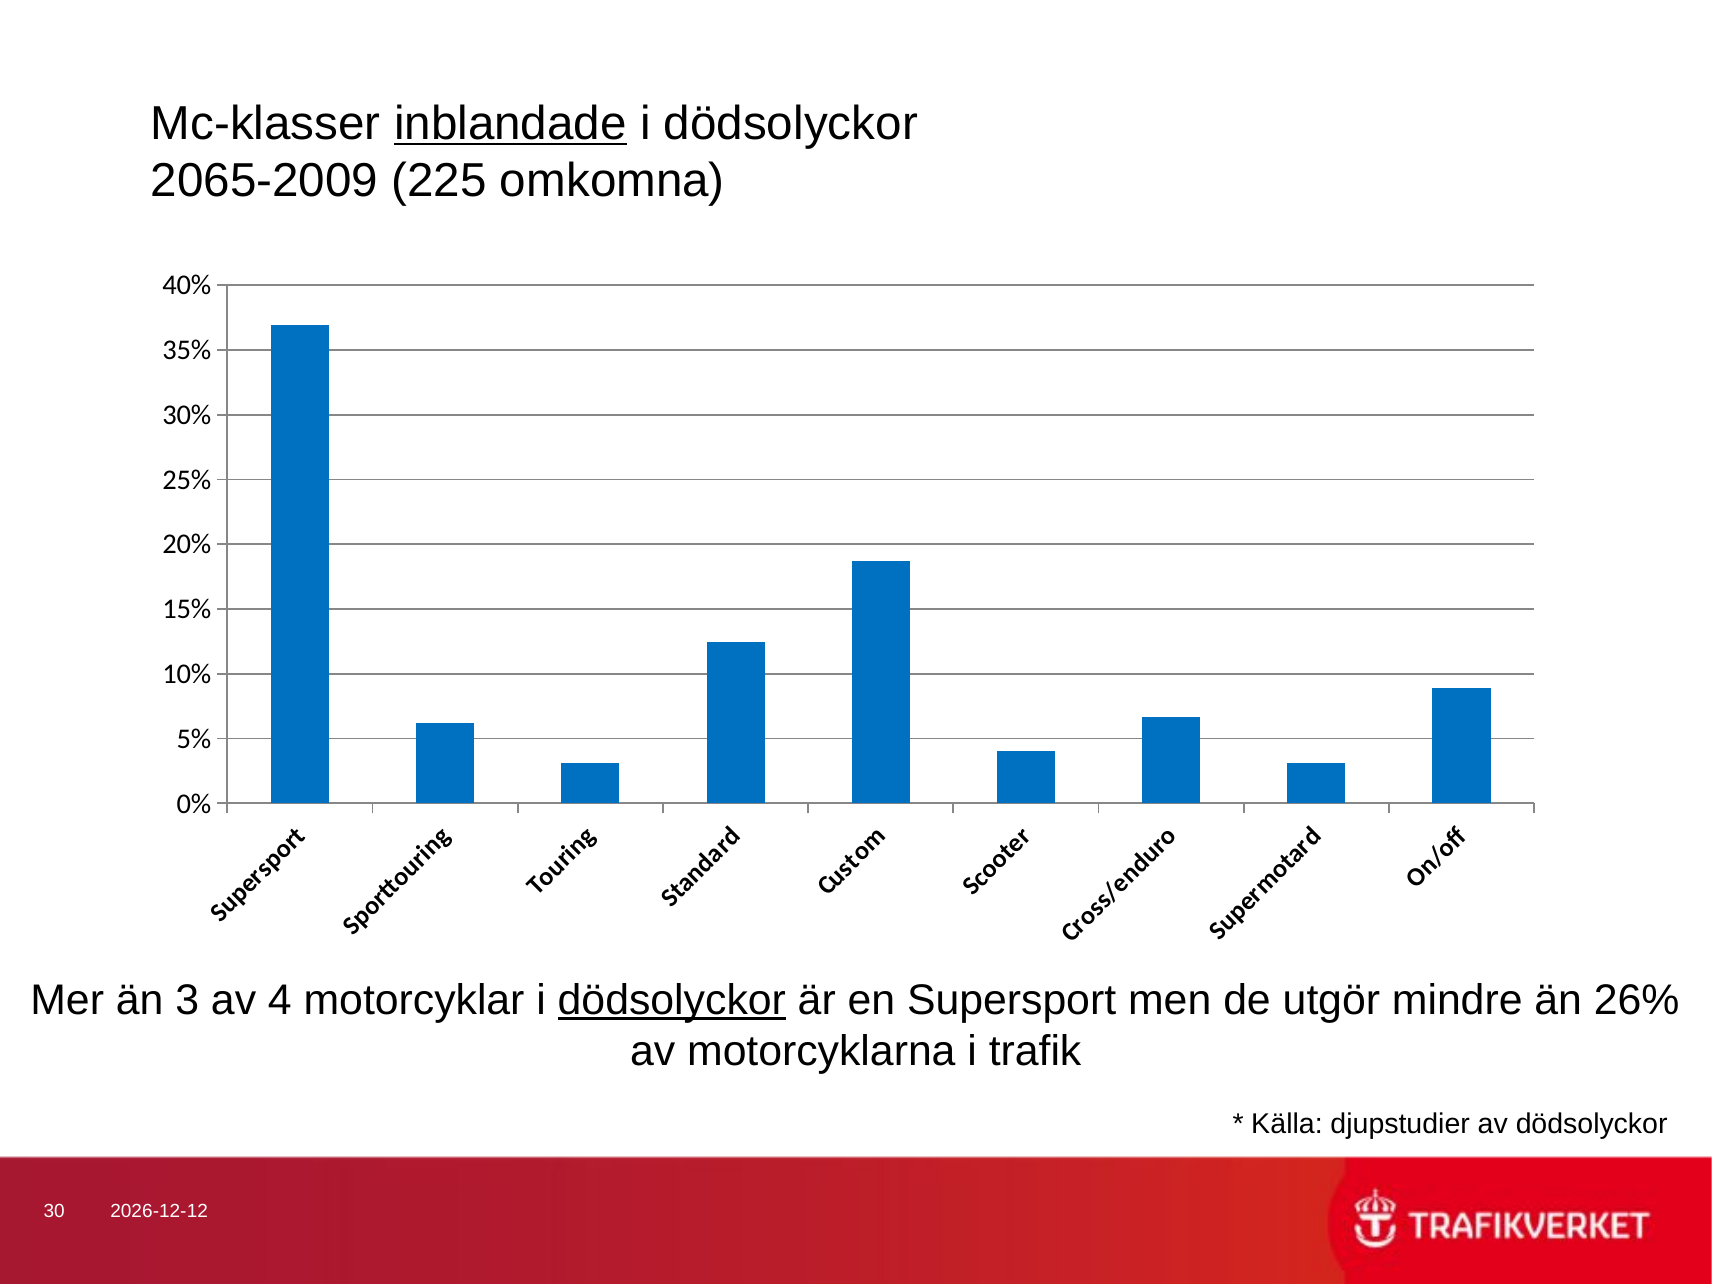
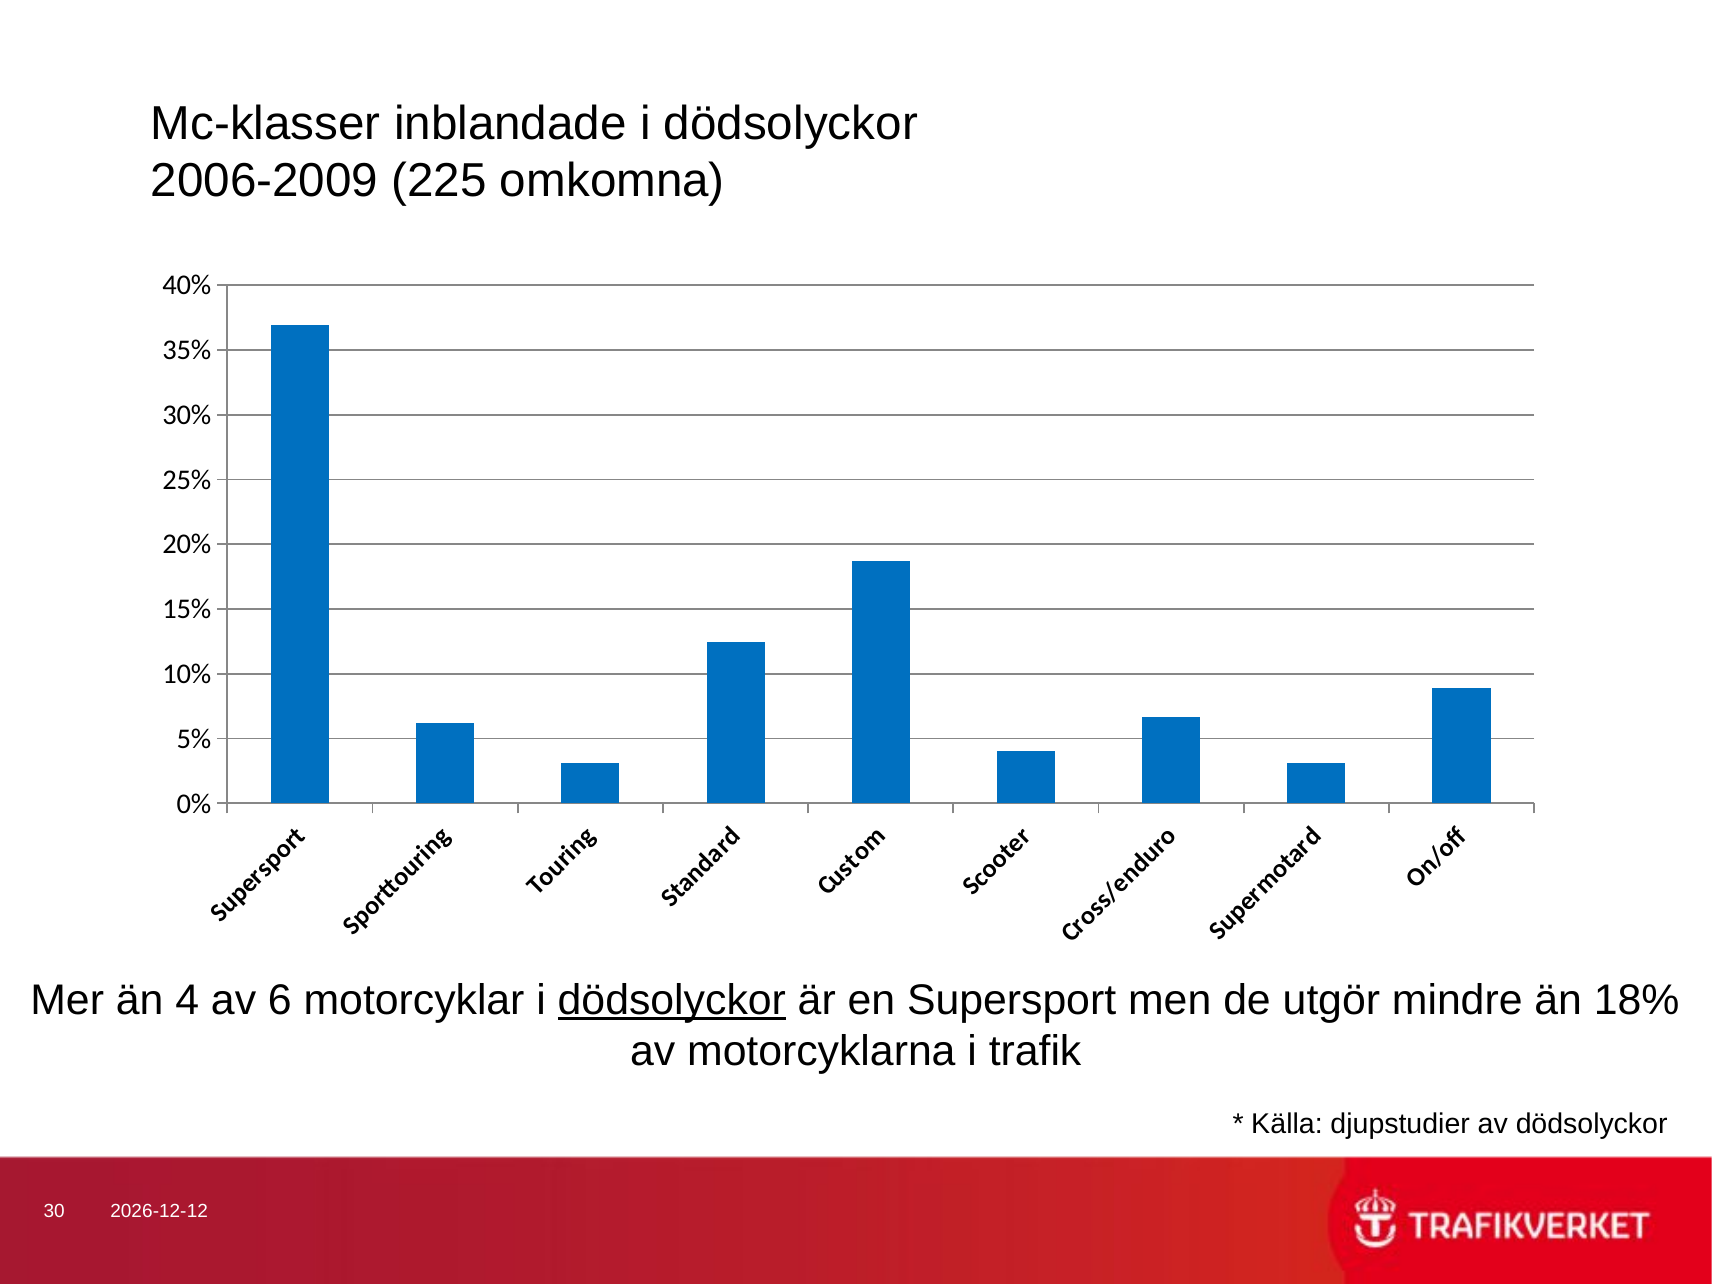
inblandade underline: present -> none (510, 124)
2065-2009: 2065-2009 -> 2006-2009 (265, 181)
3: 3 -> 4 (187, 1000)
4: 4 -> 6 (280, 1000)
26%: 26% -> 18% (1637, 1000)
